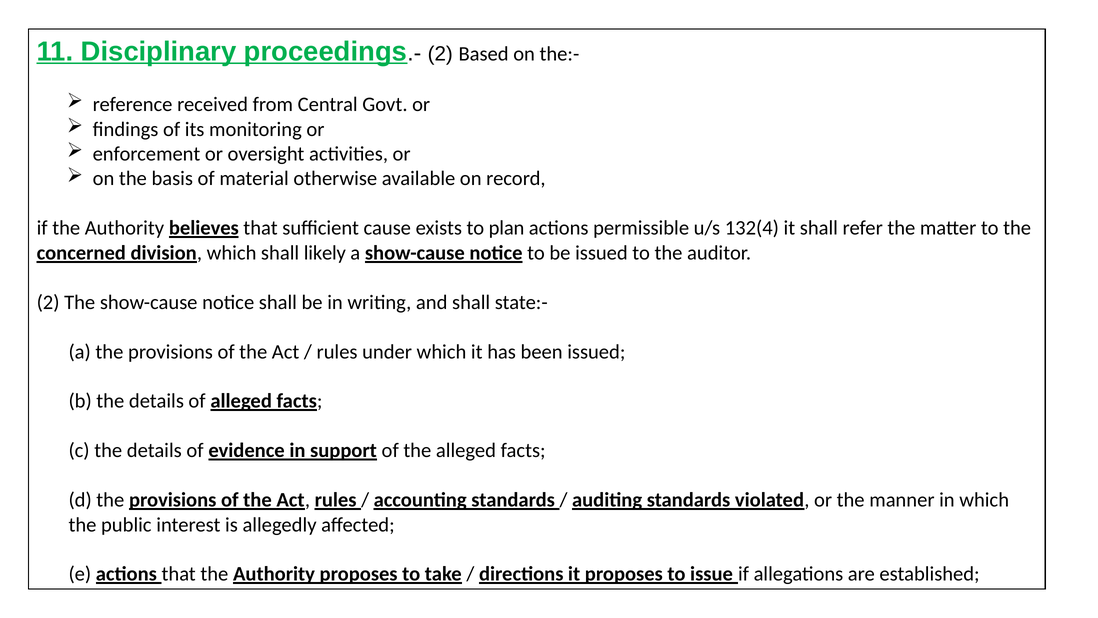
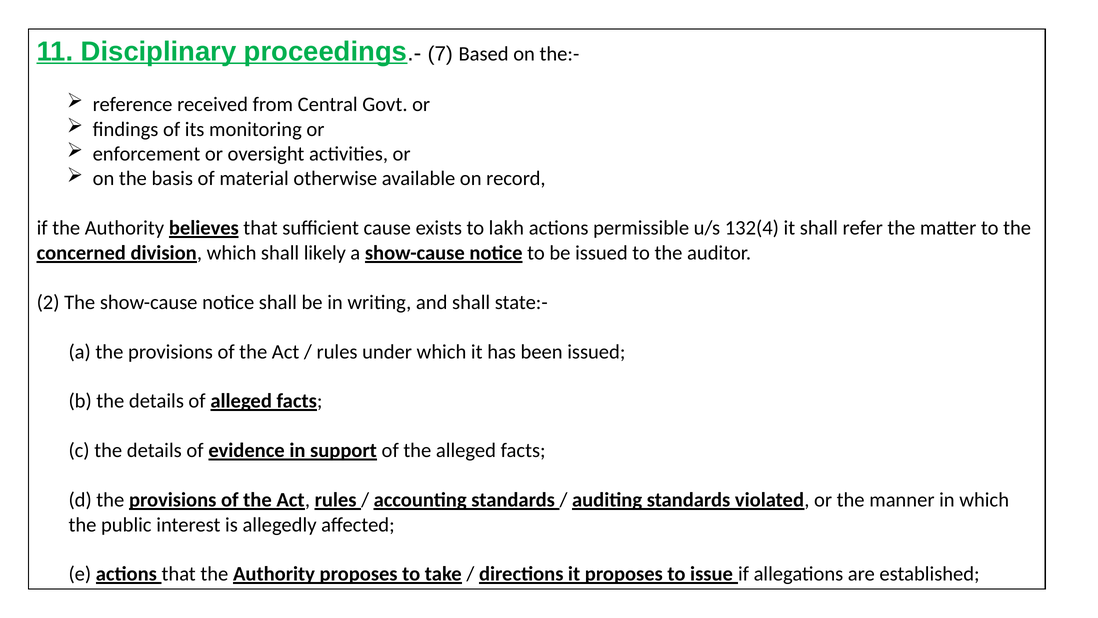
2: 2 -> 7 (440, 54)
plan: plan -> lakh (506, 228)
